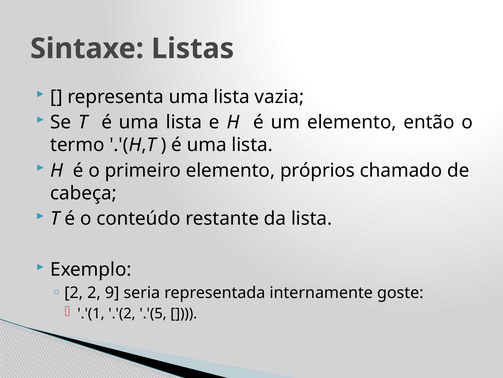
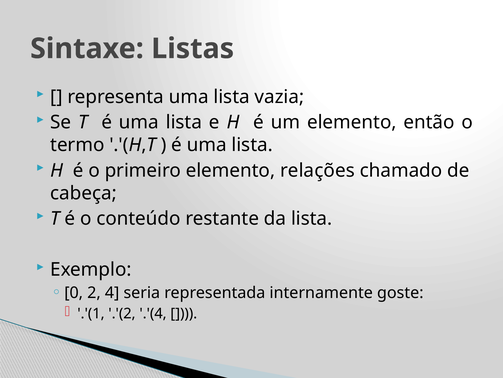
próprios: próprios -> relações (317, 170)
2: 2 -> 0 (74, 292)
9: 9 -> 4 (112, 292)
.'(5: .'(5 -> .'(4 (153, 313)
